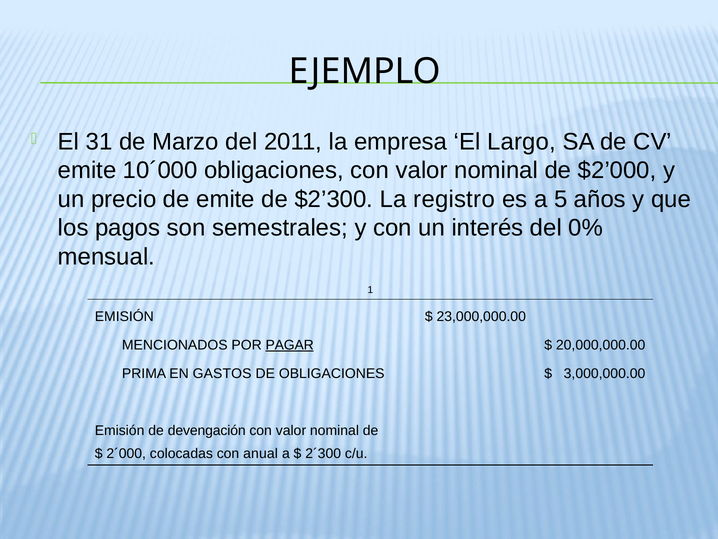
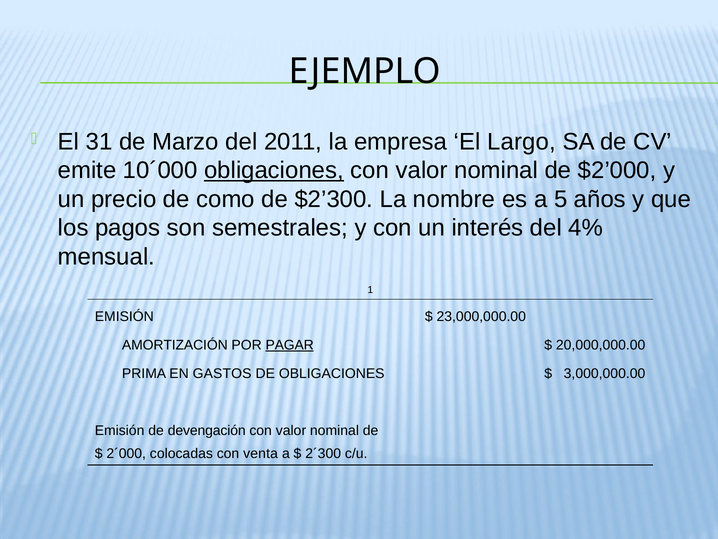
obligaciones underline: none -> present (274, 170)
de emite: emite -> como (226, 199)
registro: registro -> nombre (454, 199)
0%: 0% -> 4% (586, 228)
MENCIONADOS: MENCIONADOS -> AMORTIZACIÓN (175, 345)
anual: anual -> venta (261, 453)
